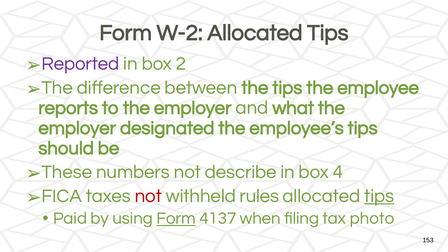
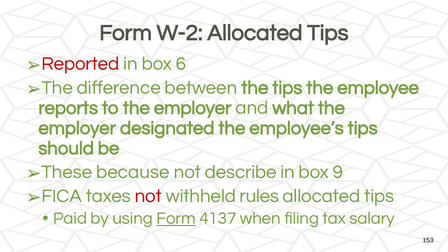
Reported colour: purple -> red (80, 64)
2: 2 -> 6 (181, 64)
numbers: numbers -> because (133, 172)
4: 4 -> 9 (338, 172)
tips underline: present -> none (379, 196)
photo: photo -> salary (372, 218)
